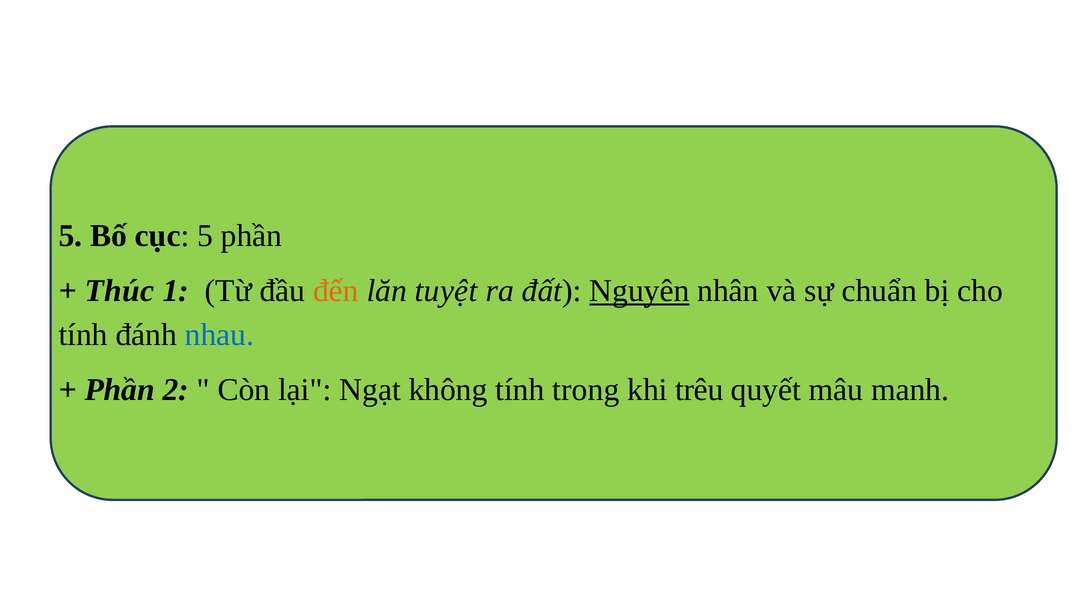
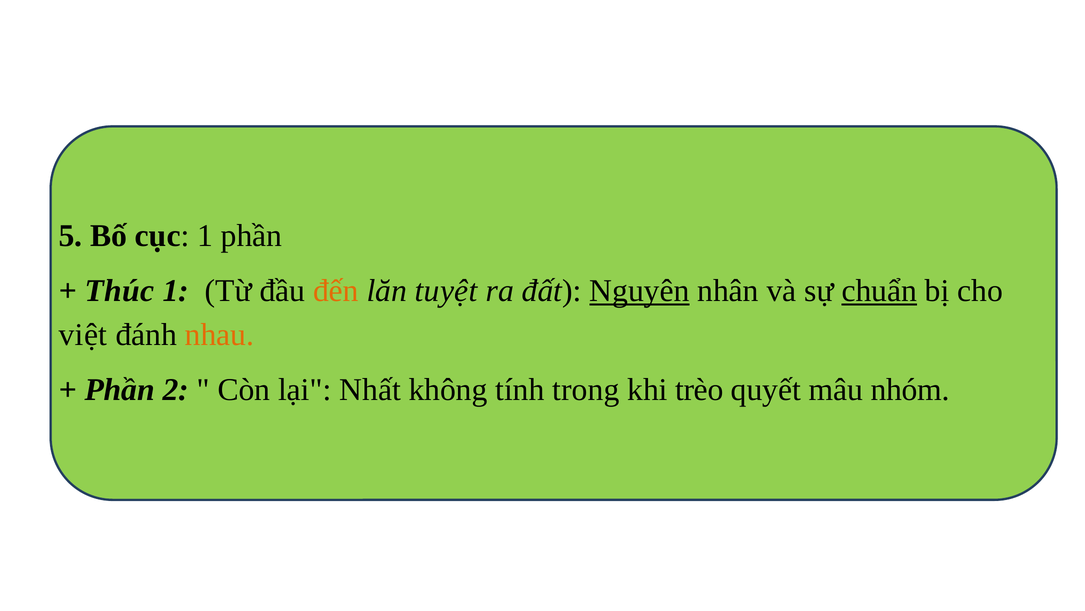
cục 5: 5 -> 1 (205, 236)
chuẩn underline: none -> present (879, 291)
tính: tính -> việt (83, 334)
nhau colour: blue -> orange (219, 334)
Ngạt: Ngạt -> Nhất (370, 389)
trêu: trêu -> trèo (699, 389)
manh: manh -> nhóm (910, 389)
